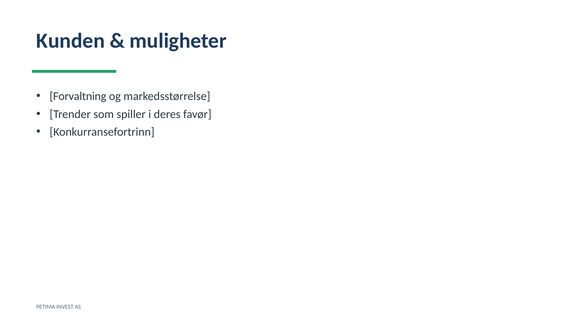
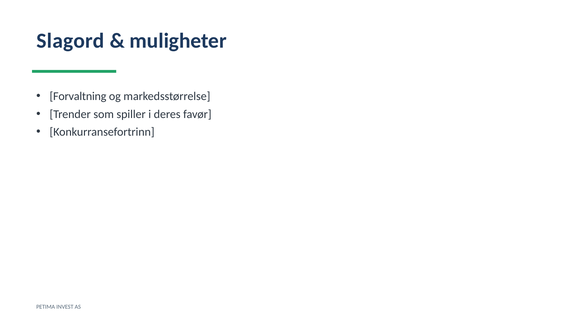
Kunden: Kunden -> Slagord (70, 41)
